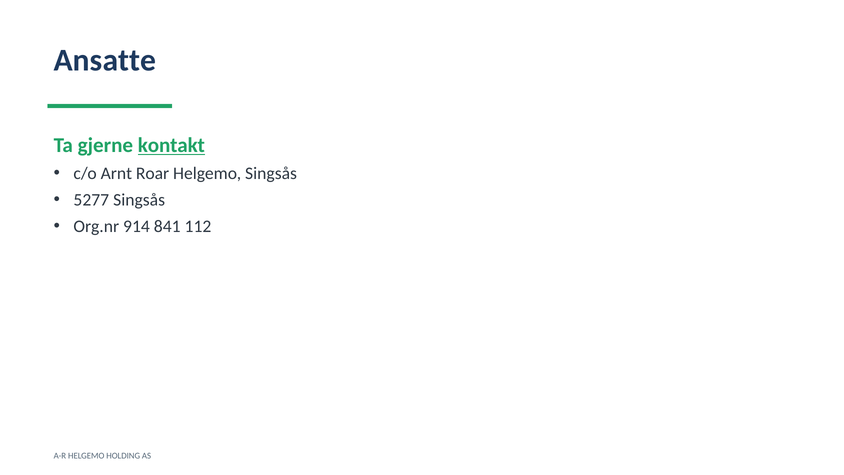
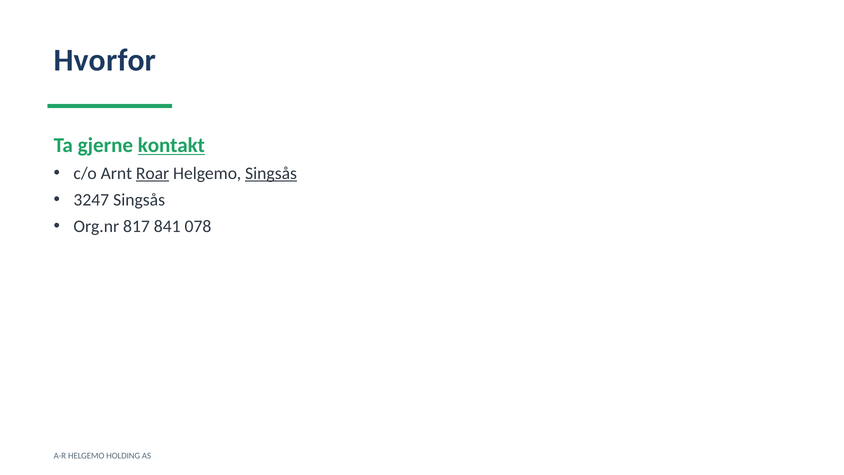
Ansatte: Ansatte -> Hvorfor (105, 60)
Roar underline: none -> present (153, 174)
Singsås underline: none -> present (271, 174)
5277: 5277 -> 3247 (91, 200)
914: 914 -> 817 (136, 226)
112: 112 -> 078 (198, 226)
